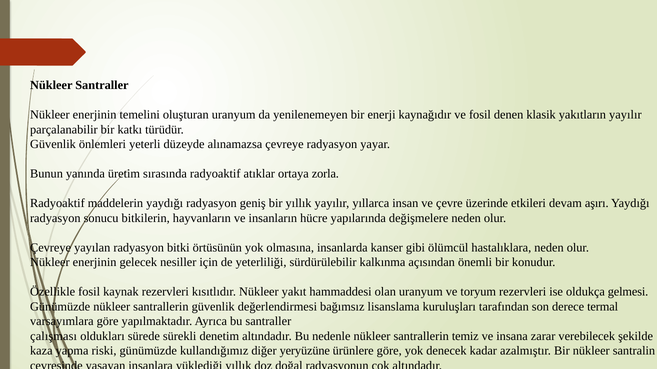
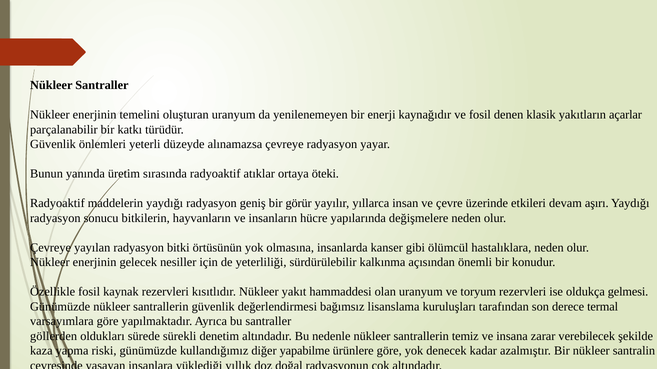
yakıtların yayılır: yayılır -> açarlar (625, 115)
zorla: zorla -> öteki (325, 174)
bir yıllık: yıllık -> görür (299, 204)
çalışması: çalışması -> göllerden (54, 337)
yeryüzüne: yeryüzüne -> yapabilme (305, 351)
